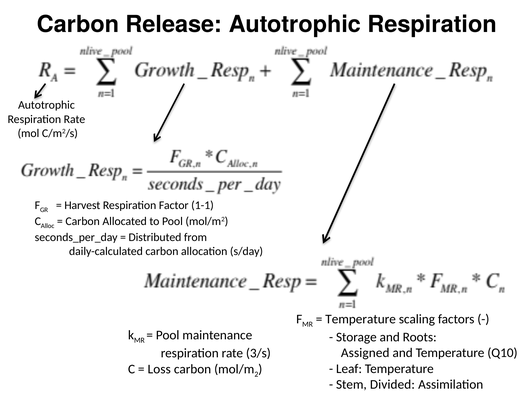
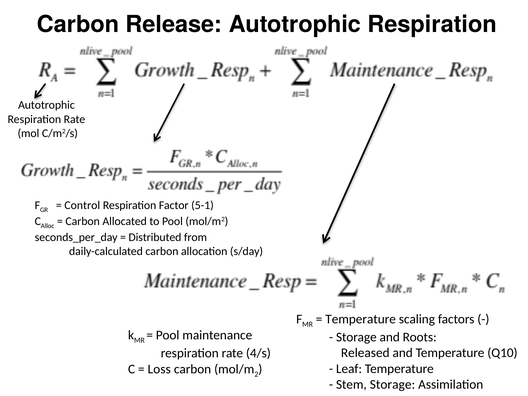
Harvest: Harvest -> Control (82, 205)
1-1: 1-1 -> 5-1 (203, 205)
Assigned: Assigned -> Released (365, 353)
3/s: 3/s -> 4/s (258, 353)
Stem Divided: Divided -> Storage (392, 385)
